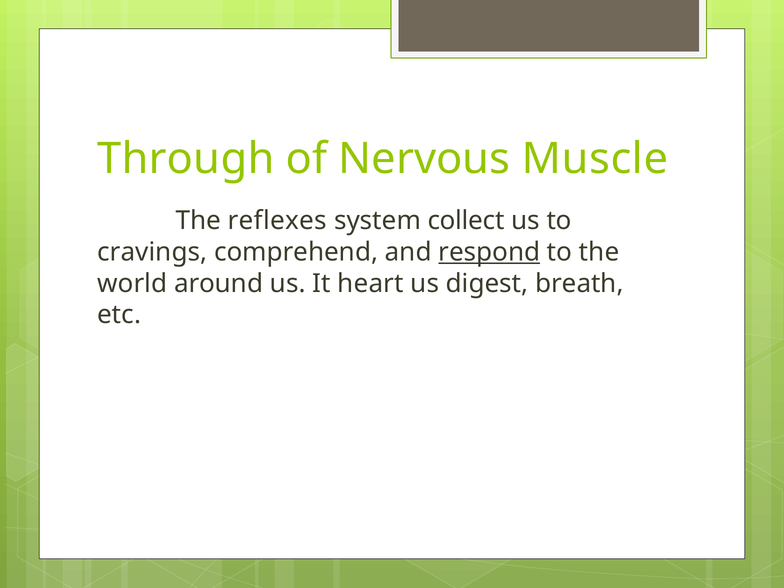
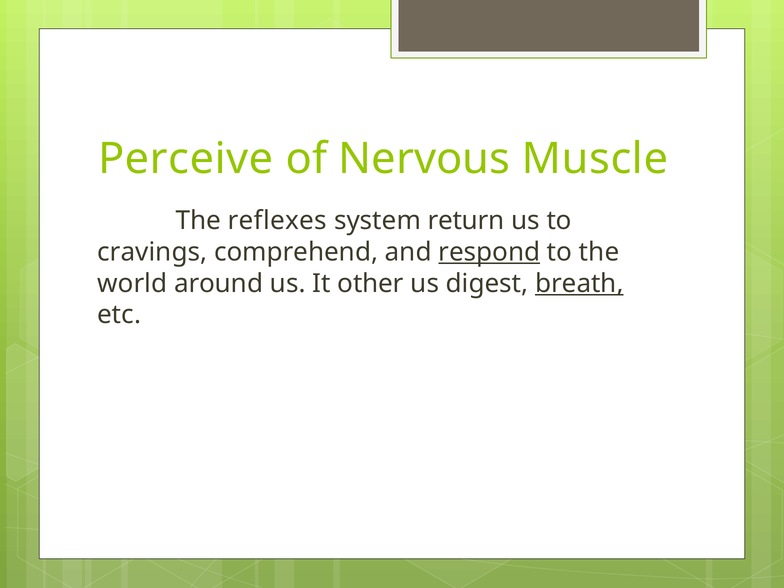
Through: Through -> Perceive (186, 159)
collect: collect -> return (466, 221)
heart: heart -> other (371, 283)
breath underline: none -> present (579, 283)
